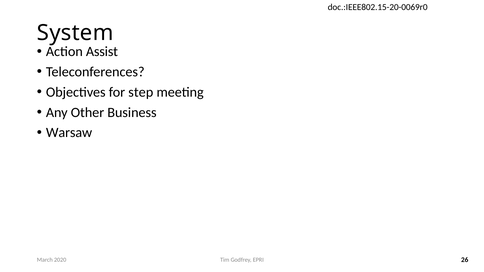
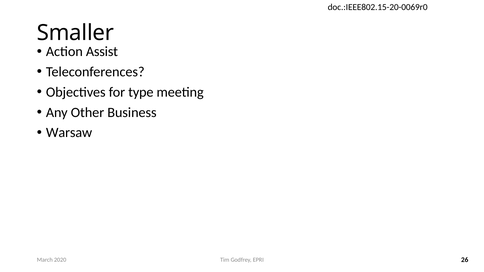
System: System -> Smaller (75, 33)
step: step -> type (141, 92)
